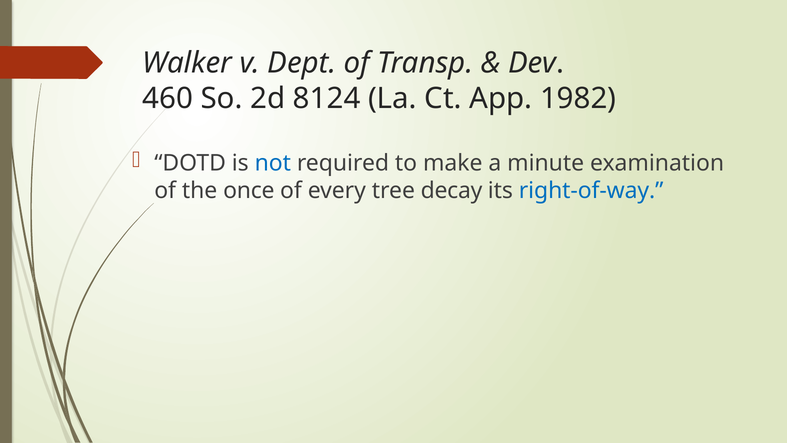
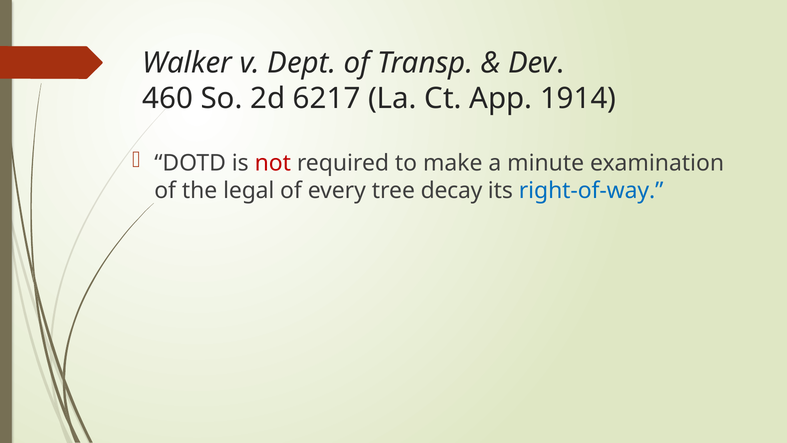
8124: 8124 -> 6217 (327, 98)
1982: 1982 -> 1914 (578, 98)
not colour: blue -> red (273, 163)
once: once -> legal (249, 191)
